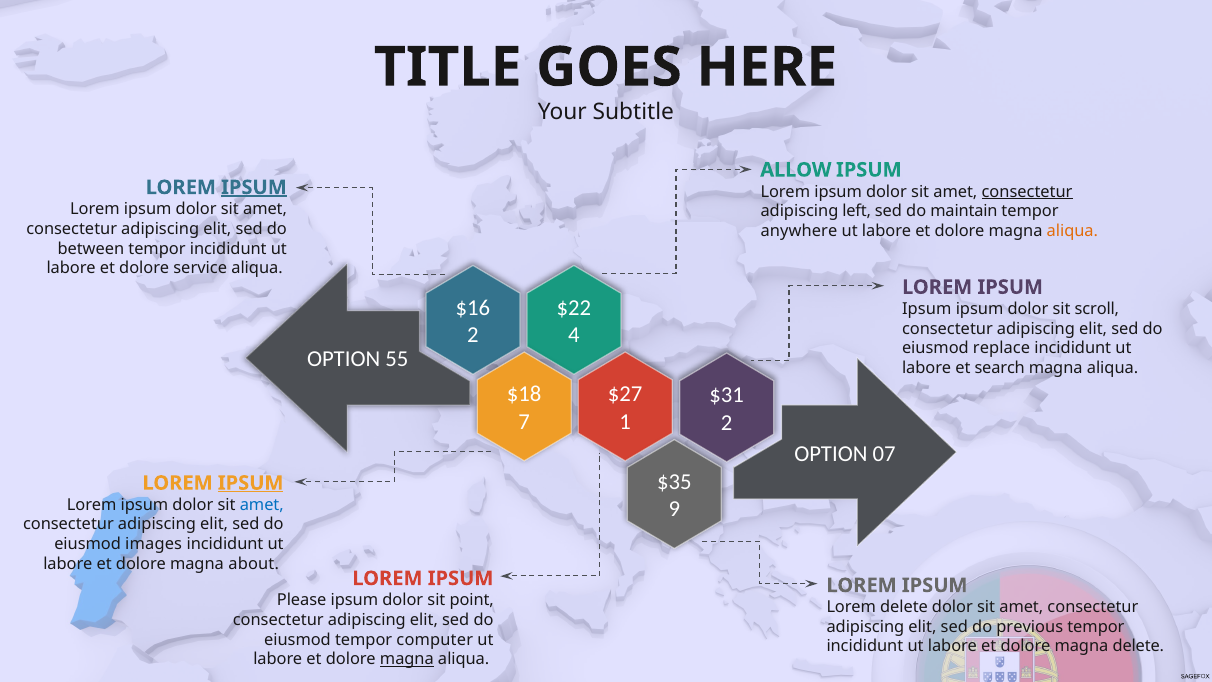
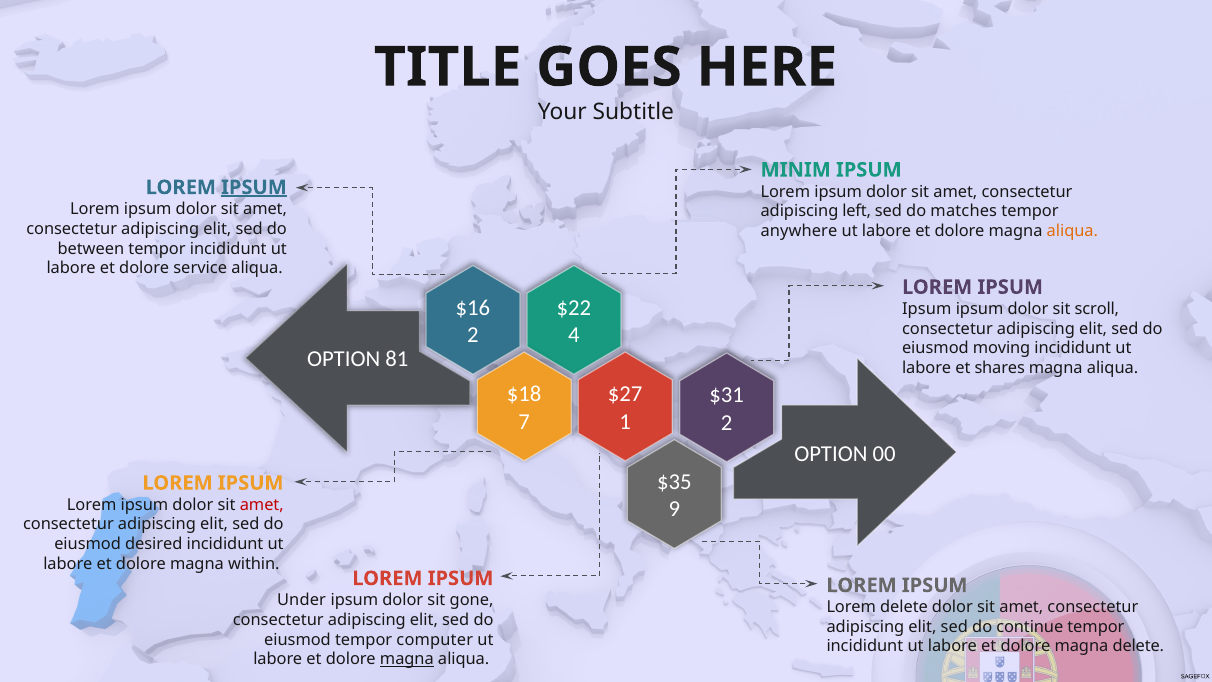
ALLOW: ALLOW -> MINIM (796, 170)
consectetur underline: present -> none (1027, 192)
maintain: maintain -> matches (964, 211)
replace: replace -> moving (1002, 348)
55: 55 -> 81 (397, 359)
search: search -> shares (1000, 368)
07: 07 -> 00 (884, 453)
IPSUM underline: present -> none (251, 483)
amet colour: blue -> red (262, 505)
images: images -> desired (154, 544)
about: about -> within (254, 564)
Please: Please -> Under (302, 600)
point: point -> gone (472, 600)
previous: previous -> continue (1030, 627)
